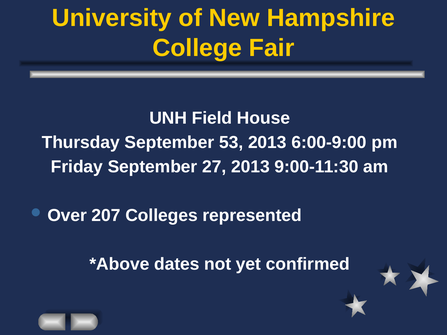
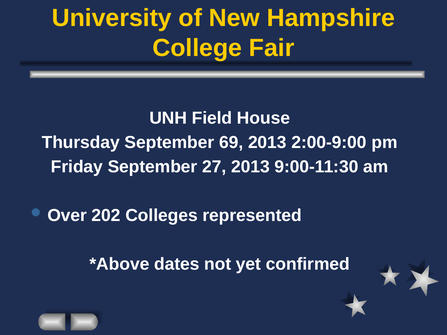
53: 53 -> 69 (231, 143)
6:00-9:00: 6:00-9:00 -> 2:00-9:00 (329, 143)
207: 207 -> 202 (106, 216)
